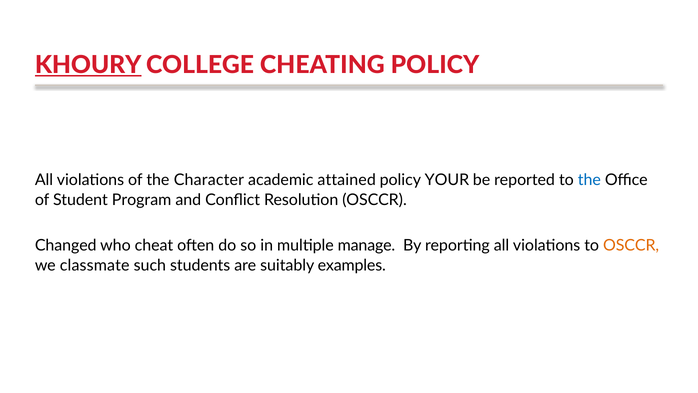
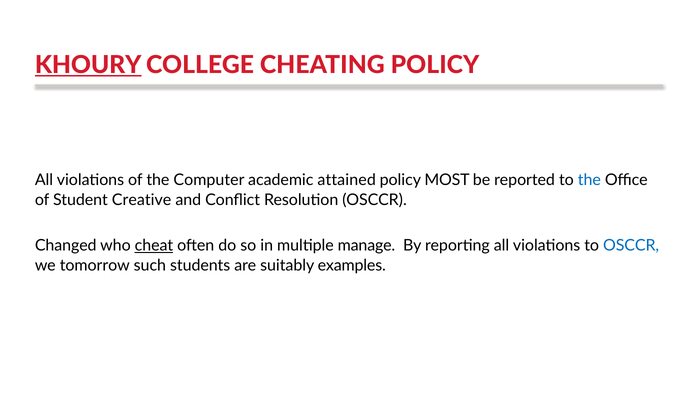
Character: Character -> Computer (209, 180)
YOUR: YOUR -> MOST (447, 180)
Program: Program -> Creative (142, 200)
cheat underline: none -> present (154, 245)
OSCCR colour: orange -> blue (631, 245)
classmate: classmate -> tomorrow (95, 265)
